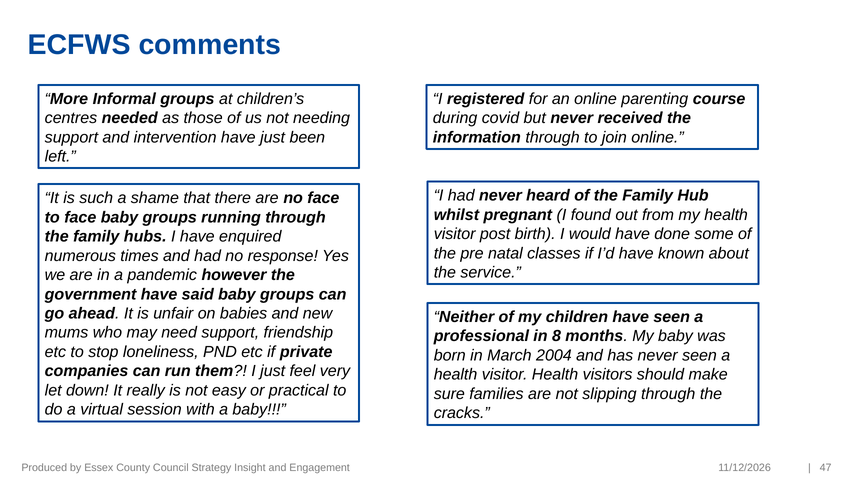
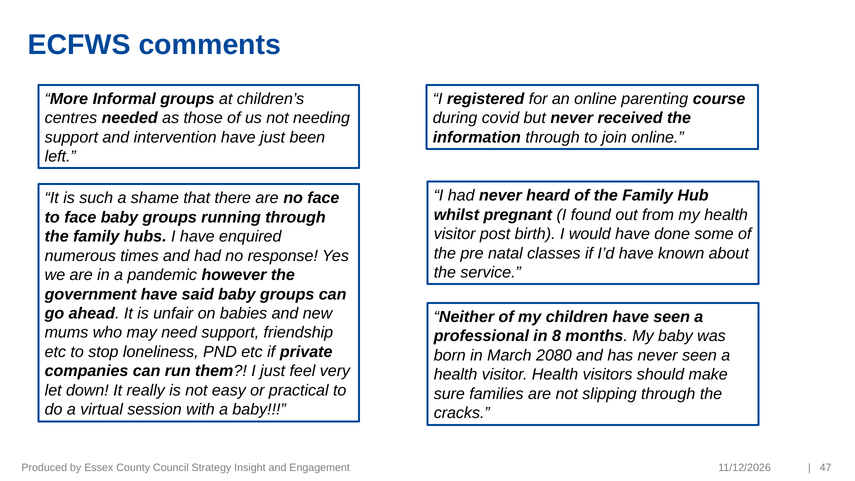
2004: 2004 -> 2080 (554, 355)
